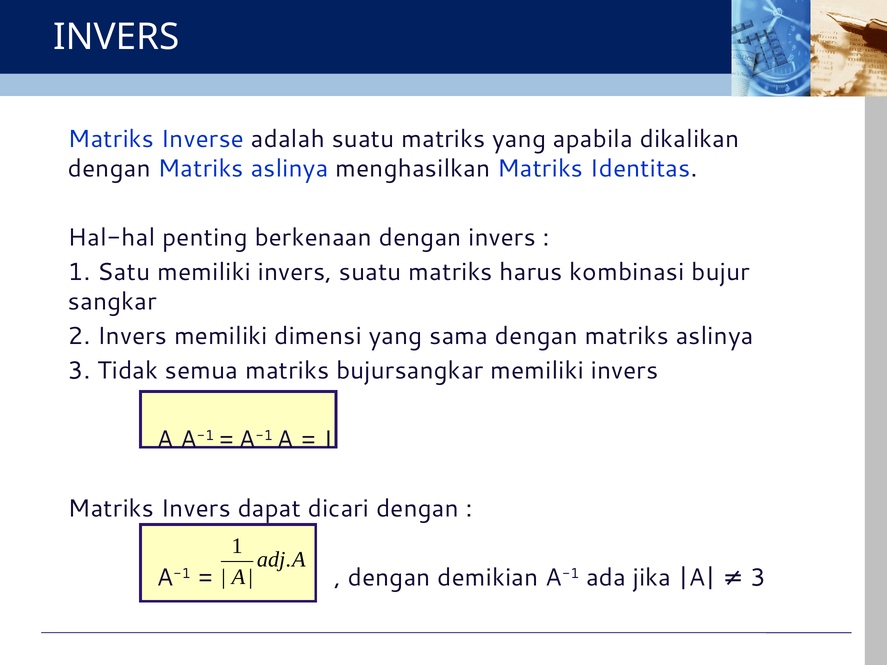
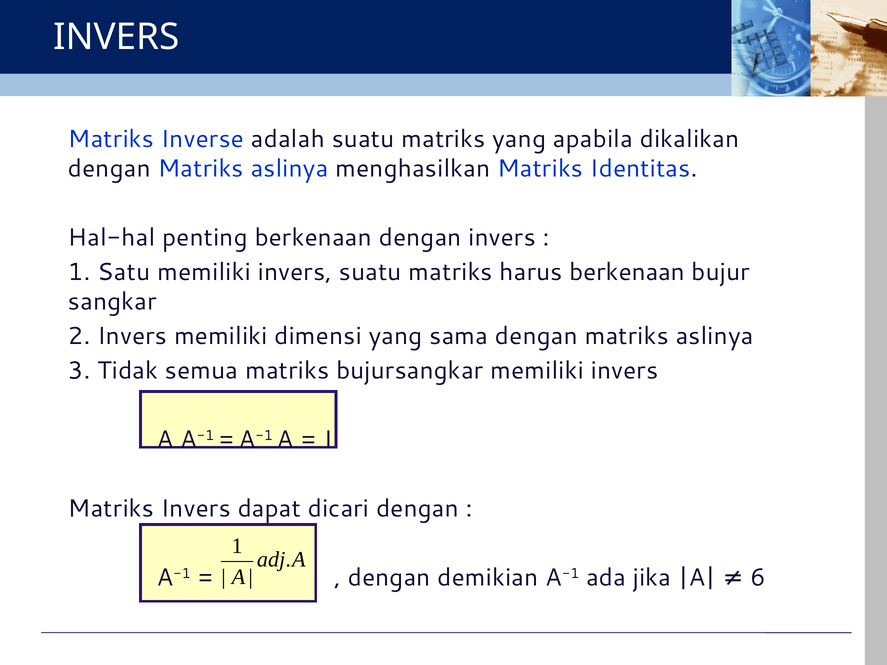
harus kombinasi: kombinasi -> berkenaan (627, 272)
3: 3 -> 6 (758, 578)
